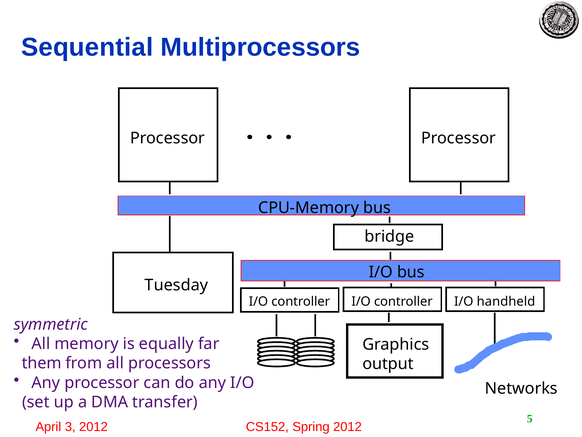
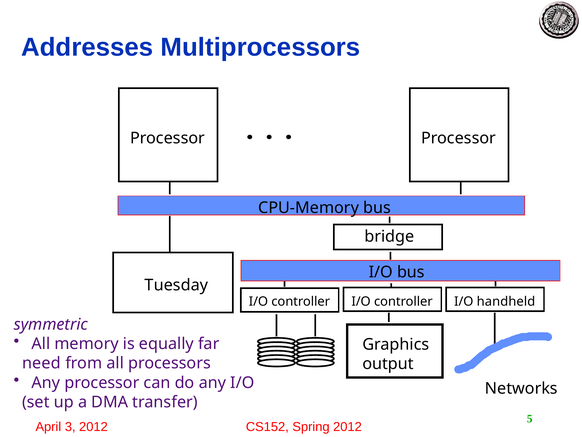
Sequential: Sequential -> Addresses (87, 47)
them: them -> need (42, 363)
